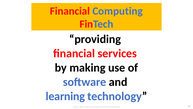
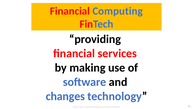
learning: learning -> changes (65, 96)
